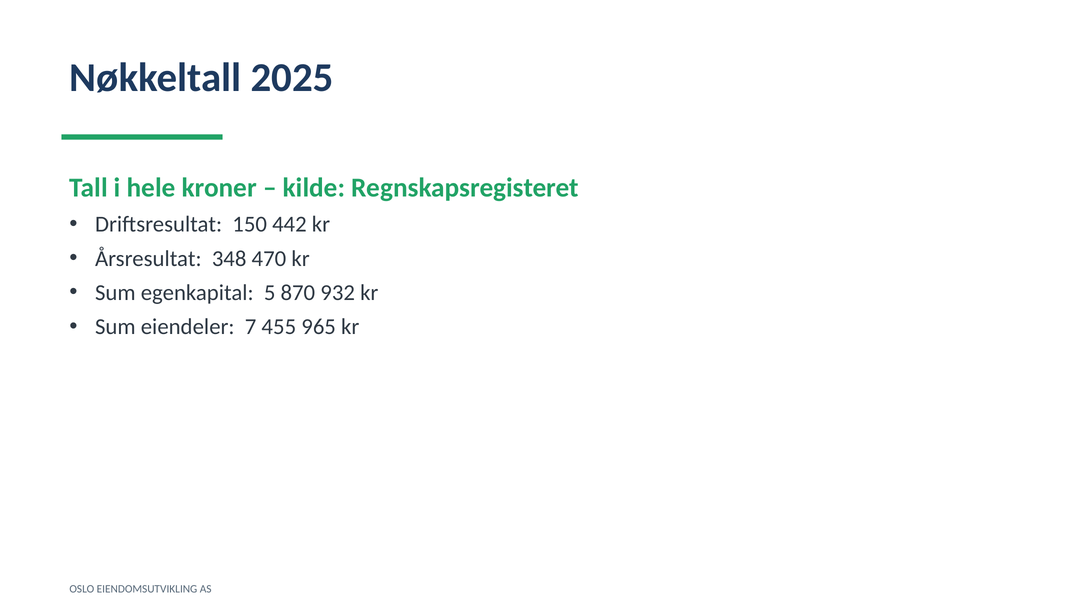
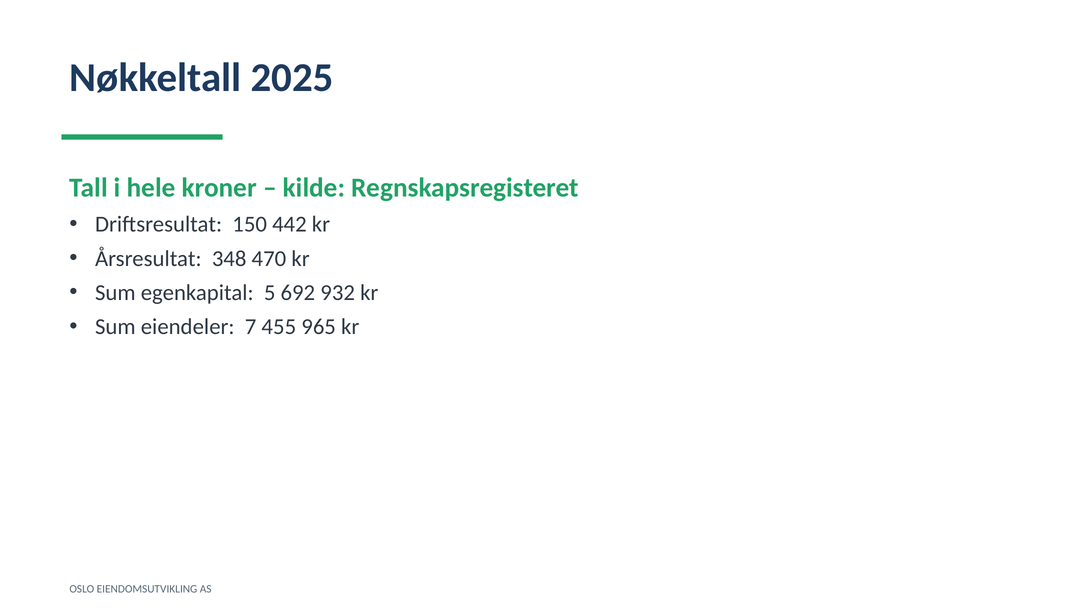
870: 870 -> 692 (298, 293)
